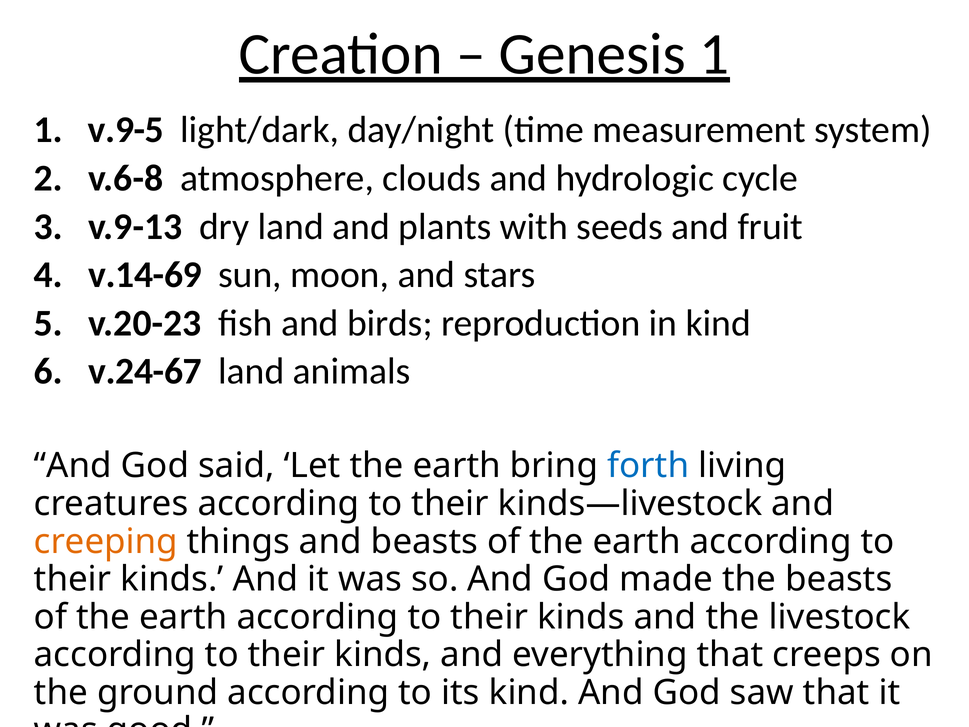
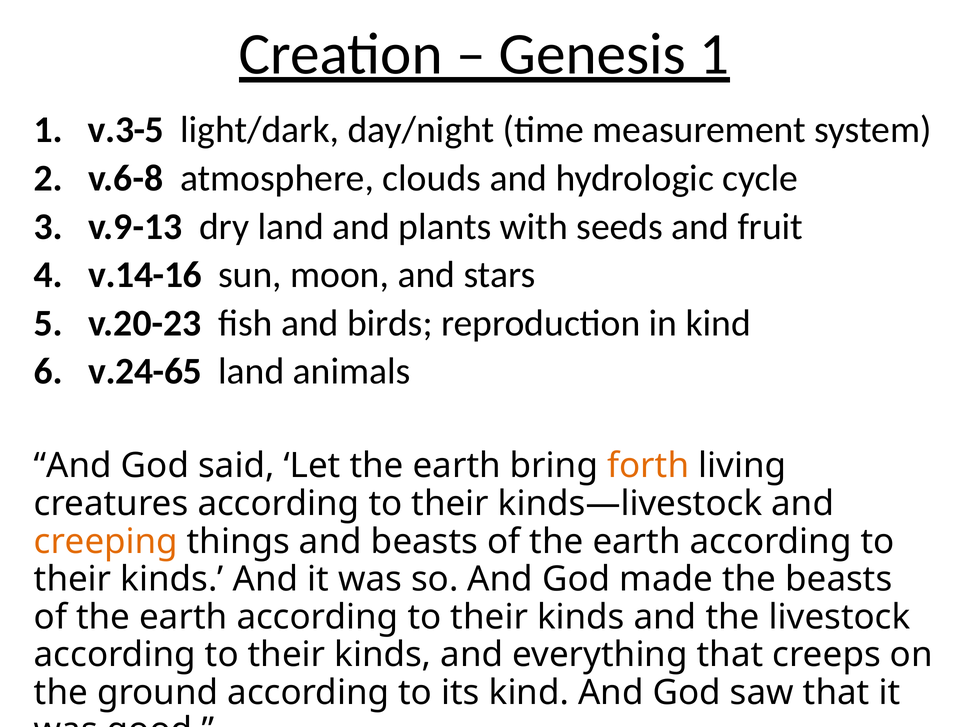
v.9-5: v.9-5 -> v.3-5 (126, 130)
v.14-69: v.14-69 -> v.14-16 (145, 275)
v.24-67: v.24-67 -> v.24-65 (145, 371)
forth colour: blue -> orange (648, 466)
